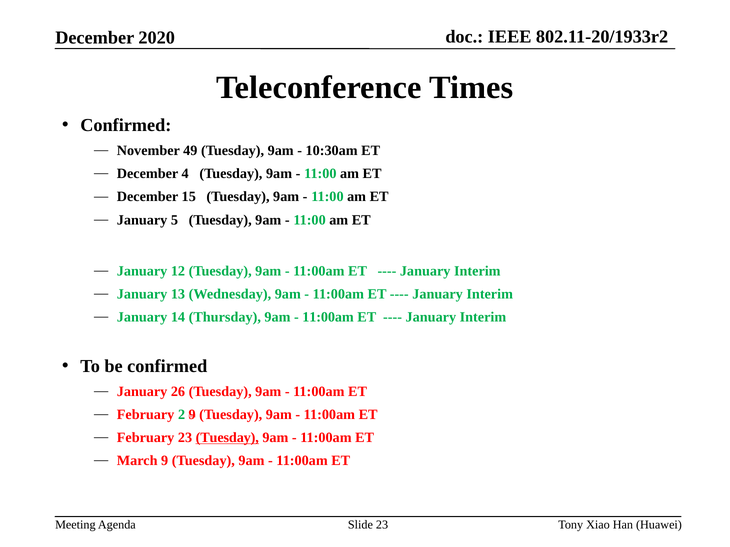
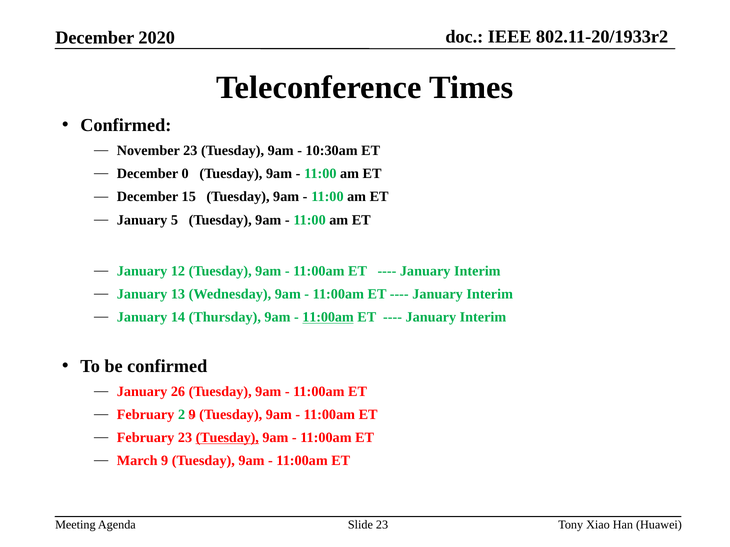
November 49: 49 -> 23 (190, 151)
4: 4 -> 0 (185, 174)
11:00am underline: none -> present (328, 317)
